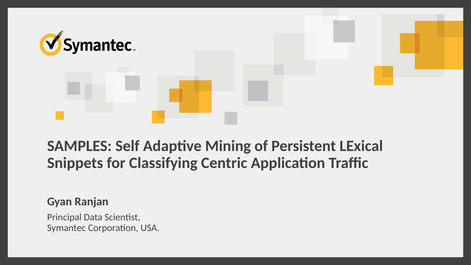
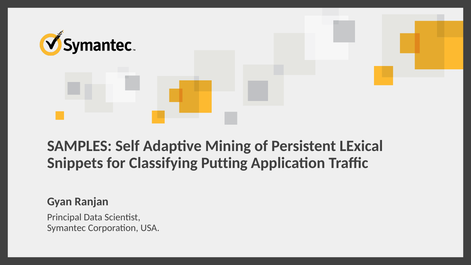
Centric: Centric -> Putting (224, 163)
